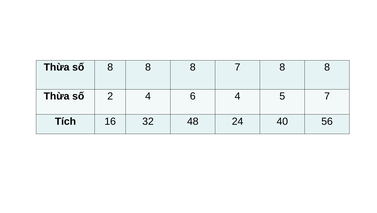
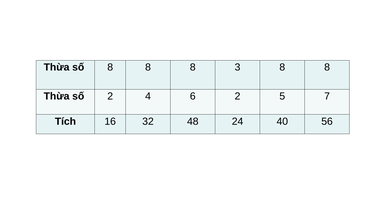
8 7: 7 -> 3 (238, 67)
6 4: 4 -> 2 (238, 96)
